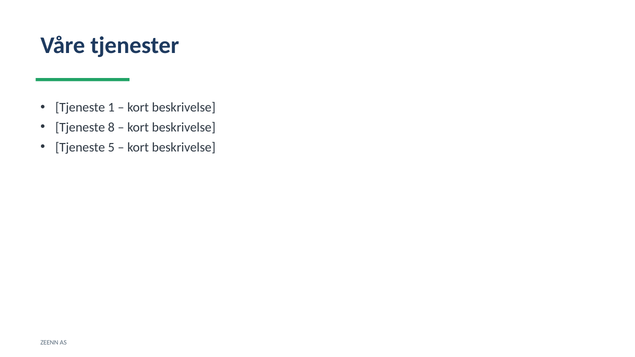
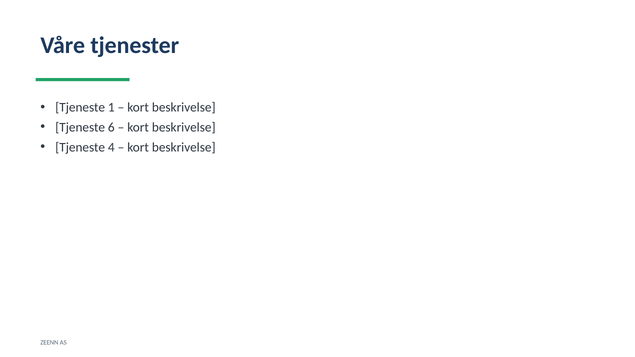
8: 8 -> 6 (111, 127)
5: 5 -> 4 (111, 147)
